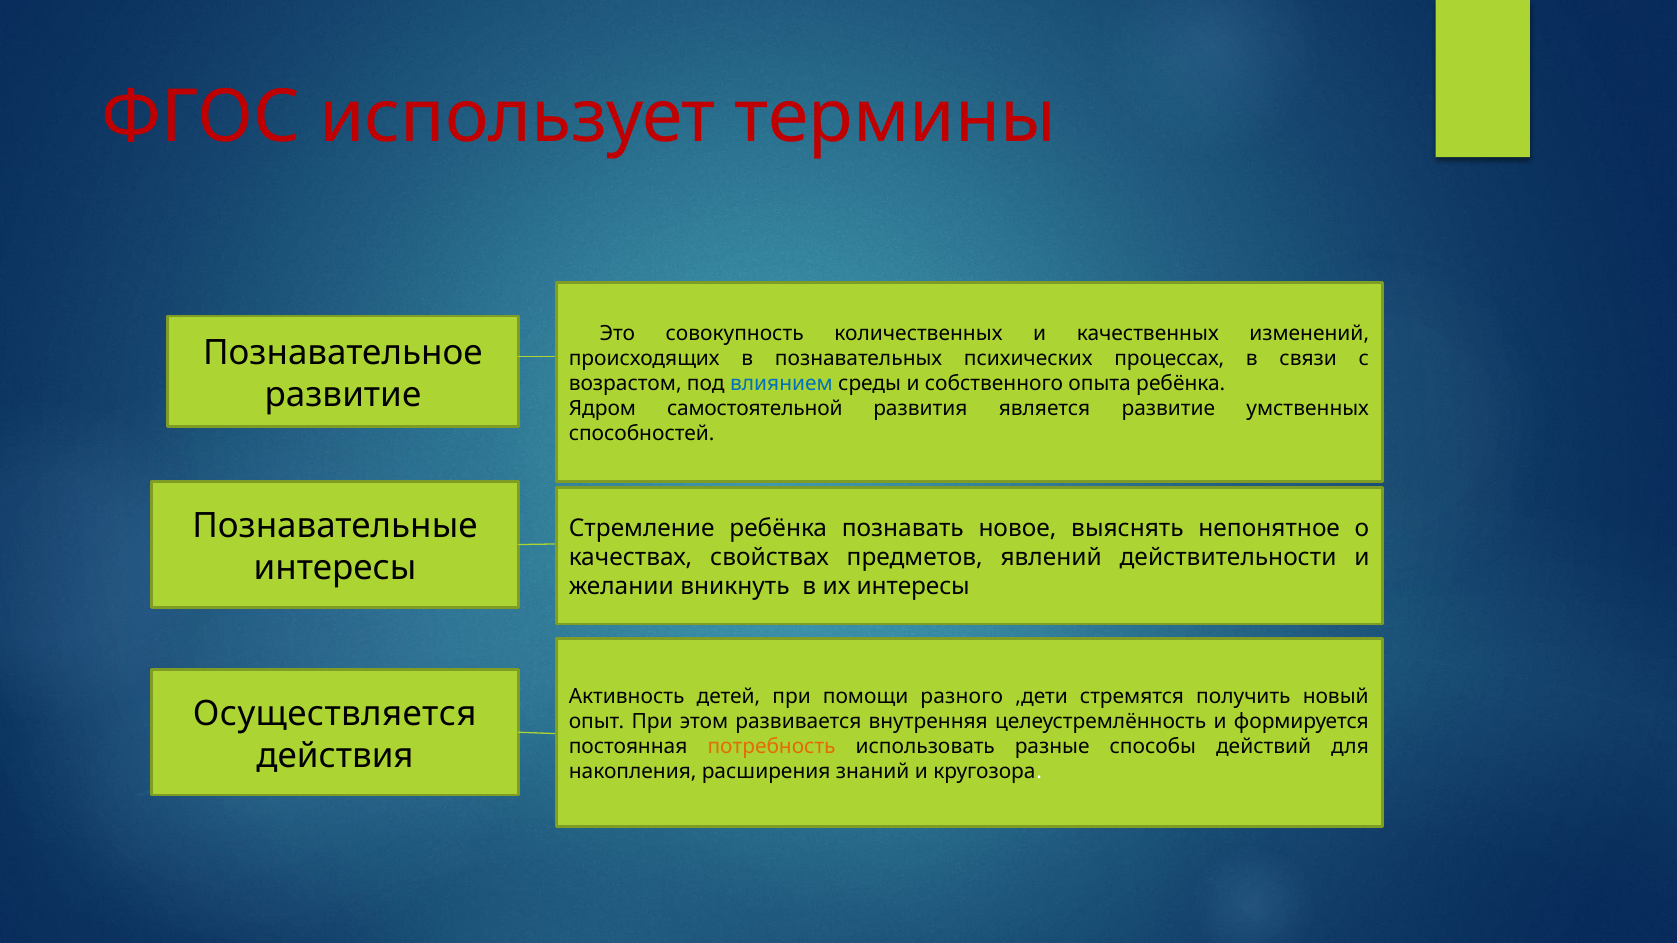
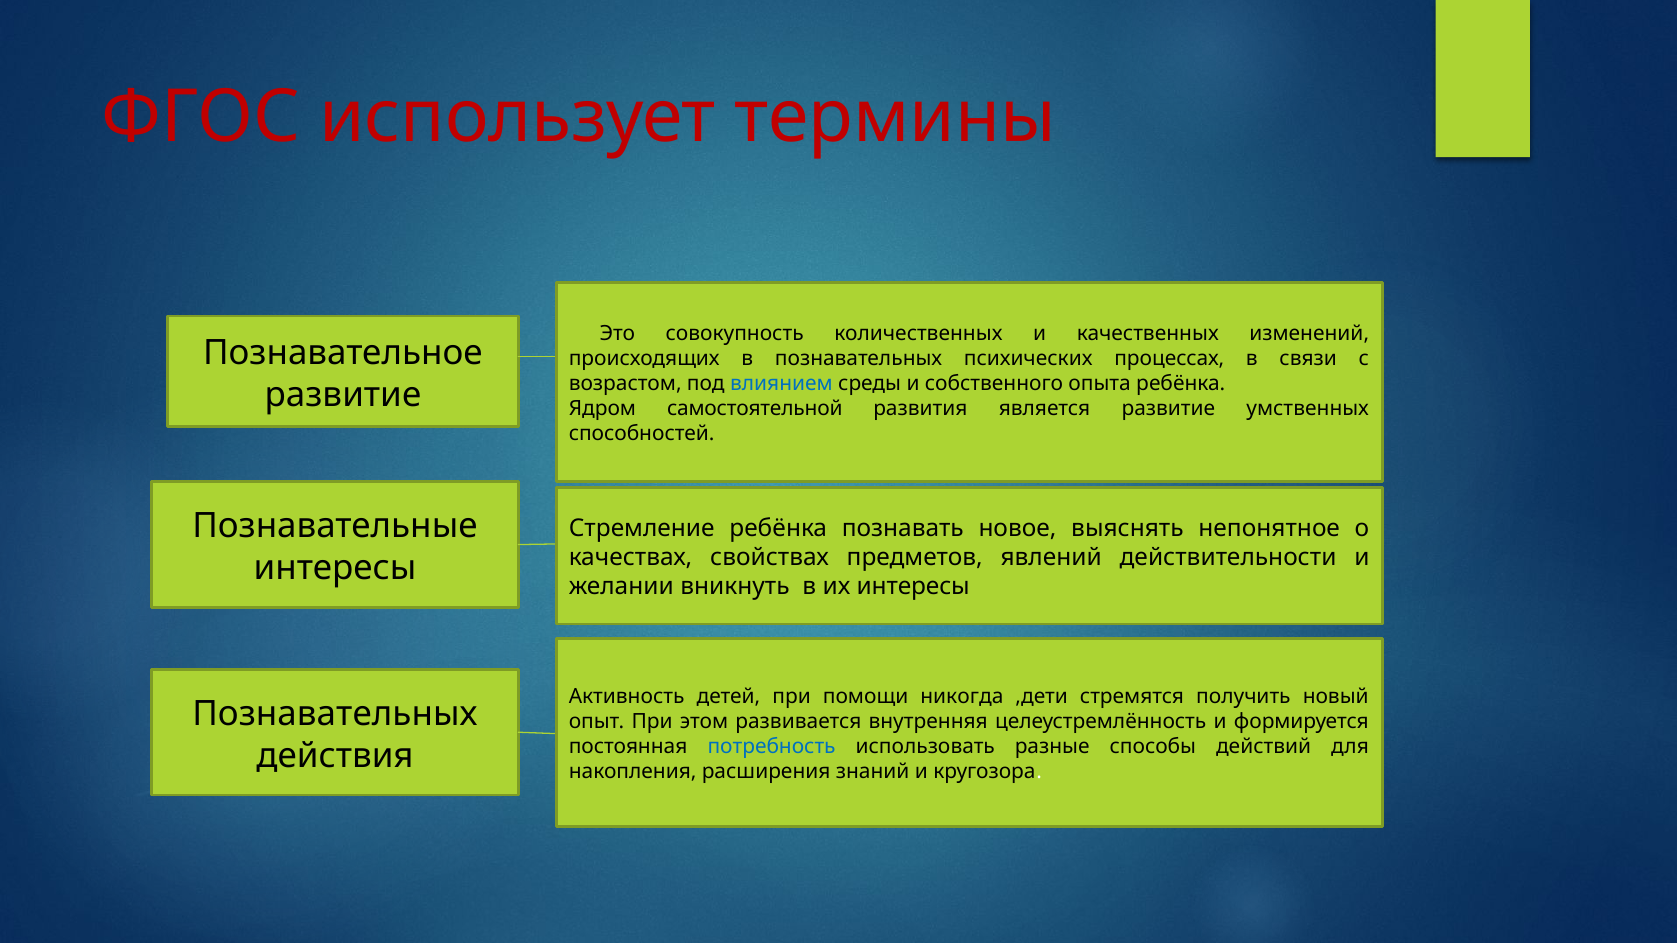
разного: разного -> никогда (962, 697)
Осуществляется: Осуществляется -> Познавательных (335, 714)
потребность colour: orange -> blue (772, 747)
